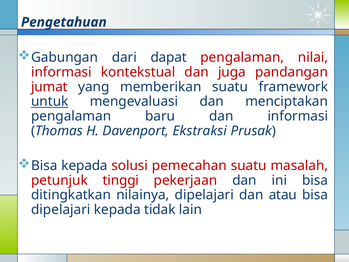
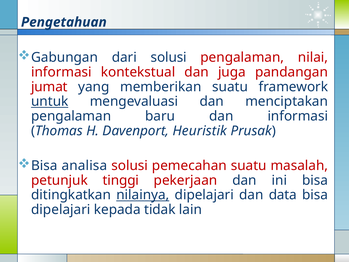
dari dapat: dapat -> solusi (169, 57)
Ekstraksi: Ekstraksi -> Heuristik (200, 131)
Bisa kepada: kepada -> analisa (84, 165)
nilainya underline: none -> present (143, 195)
atau: atau -> data (283, 195)
